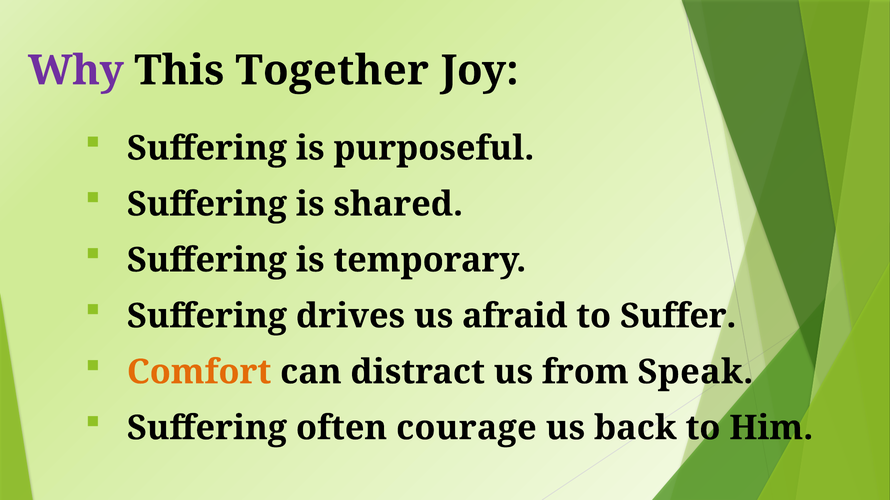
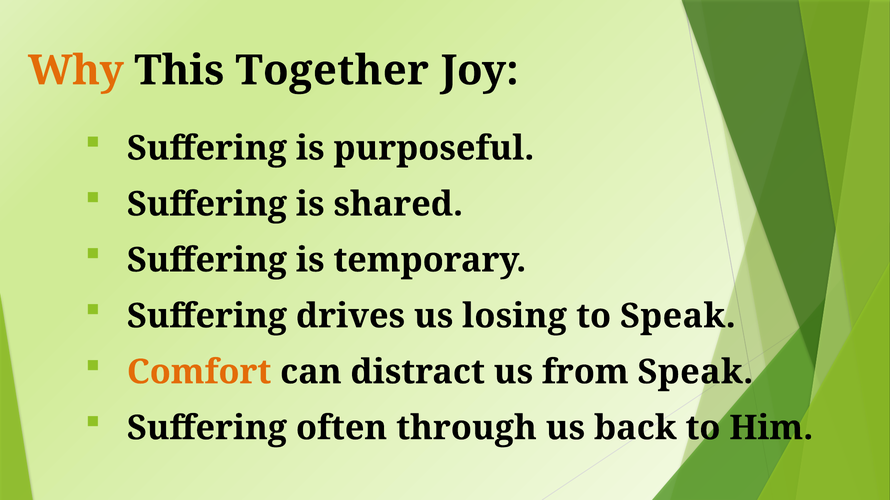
Why colour: purple -> orange (76, 71)
afraid: afraid -> losing (515, 316)
to Suffer: Suffer -> Speak (678, 316)
courage: courage -> through (467, 428)
